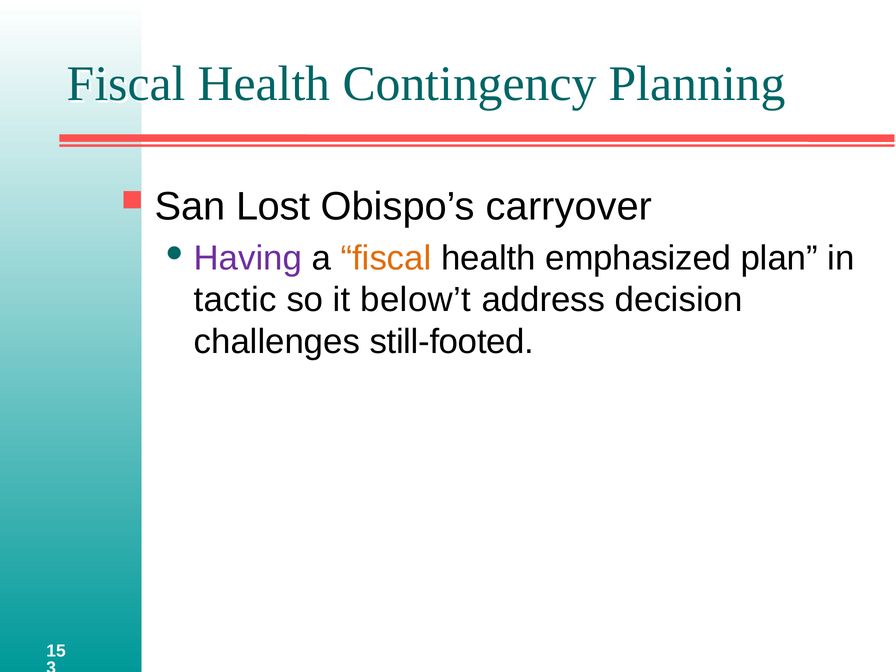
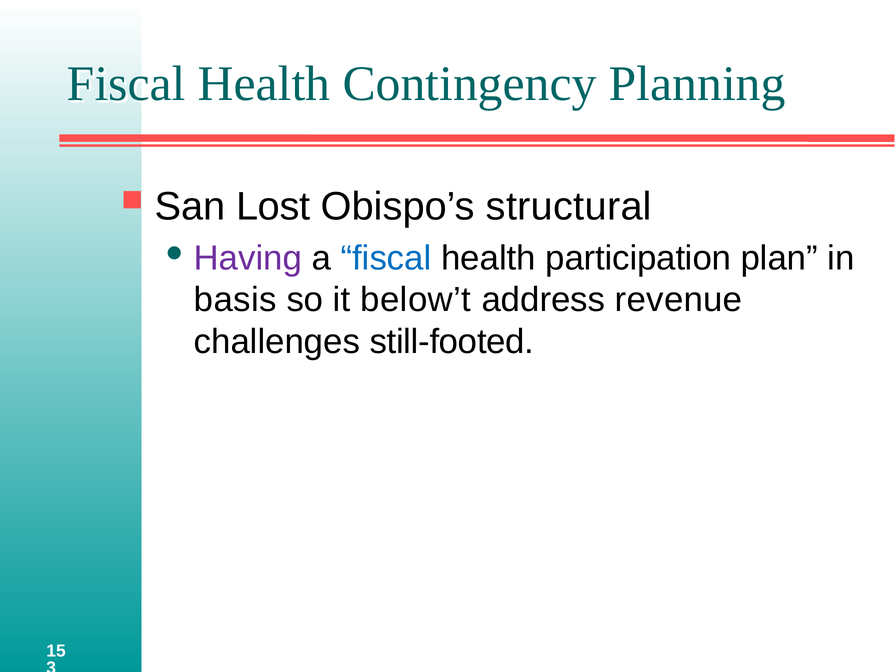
carryover: carryover -> structural (569, 207)
fiscal colour: orange -> blue (386, 258)
emphasized: emphasized -> participation (638, 258)
tactic: tactic -> basis (235, 300)
decision: decision -> revenue (679, 300)
